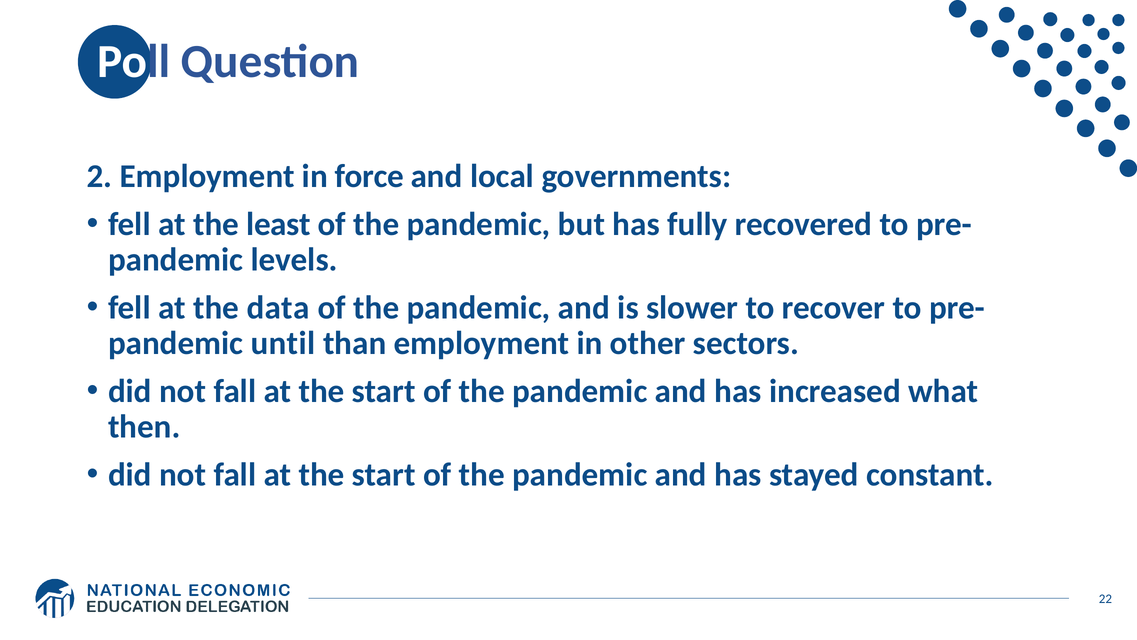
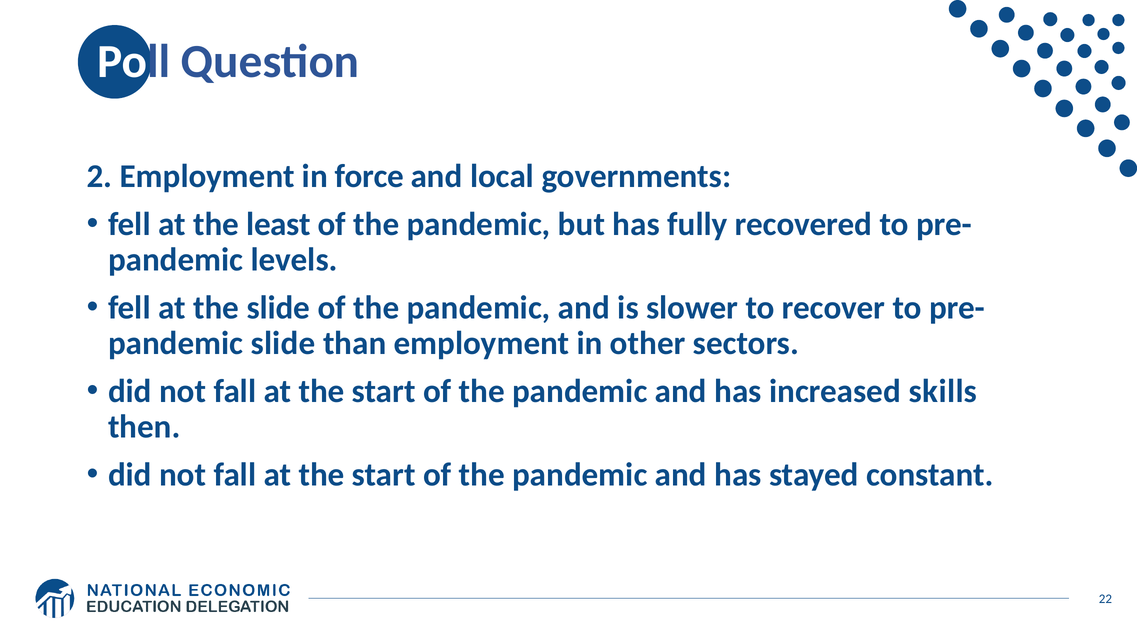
the data: data -> slide (278, 307)
pandemic until: until -> slide (283, 343)
what: what -> skills (943, 391)
